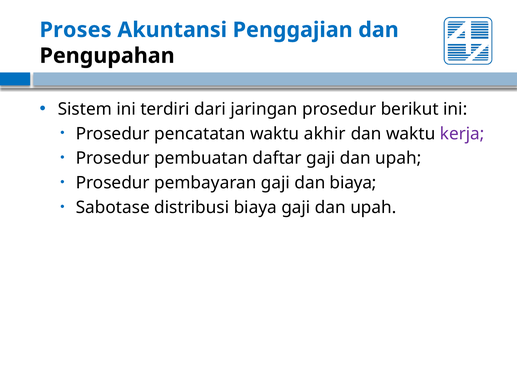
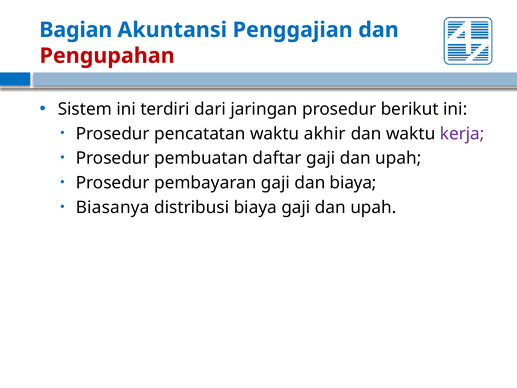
Proses: Proses -> Bagian (76, 30)
Pengupahan colour: black -> red (107, 56)
Sabotase: Sabotase -> Biasanya (113, 207)
